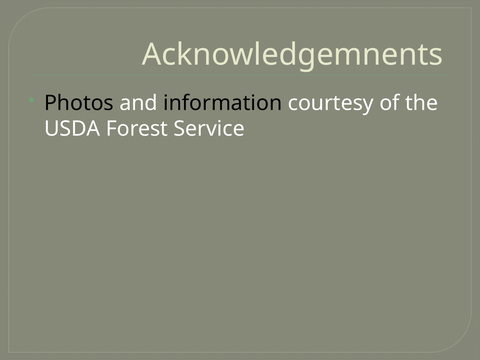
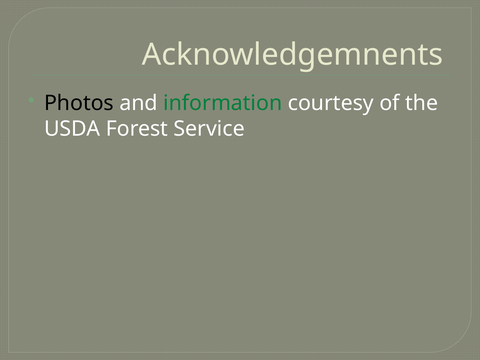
information colour: black -> green (223, 103)
